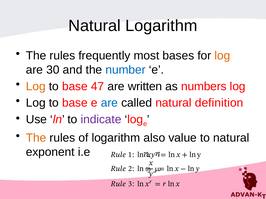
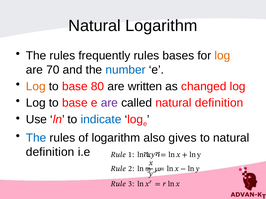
frequently most: most -> rules (146, 56)
30: 30 -> 70 (53, 70)
47: 47 -> 80 (98, 87)
numbers: numbers -> changed (204, 87)
are colour: blue -> purple (109, 103)
indicate colour: purple -> blue (101, 120)
The colour: orange -> blue (36, 138)
value: value -> gives (183, 138)
exponent: exponent -> definition (50, 152)
